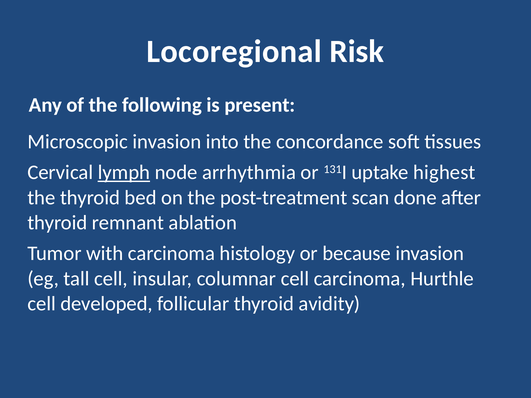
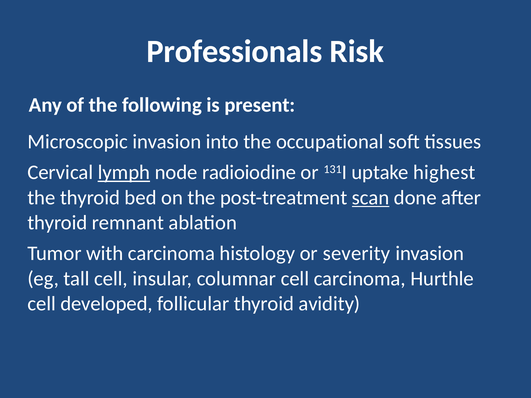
Locoregional: Locoregional -> Professionals (234, 51)
concordance: concordance -> occupational (330, 142)
arrhythmia: arrhythmia -> radioiodine (249, 172)
scan underline: none -> present (371, 198)
because: because -> severity (356, 254)
